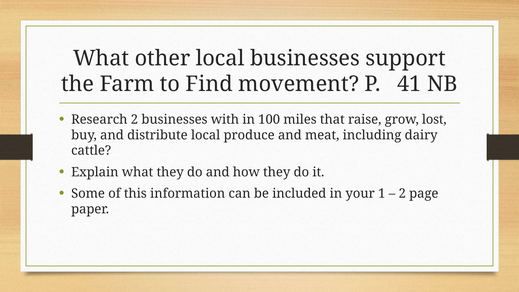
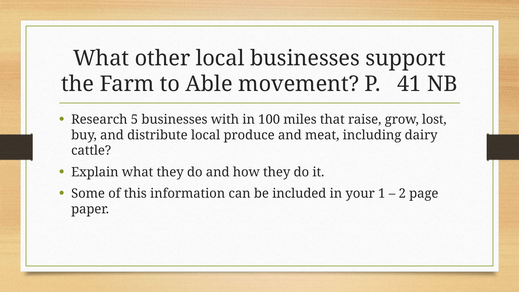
Find: Find -> Able (209, 84)
Research 2: 2 -> 5 (134, 119)
